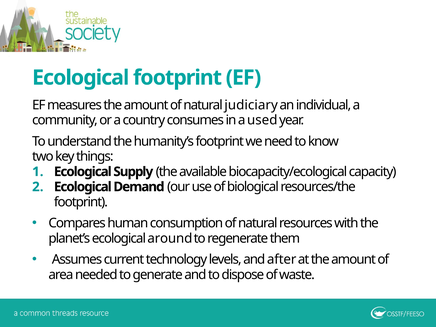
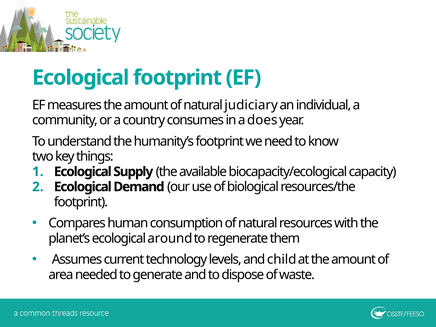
used: used -> does (262, 120)
after: after -> child (282, 260)
